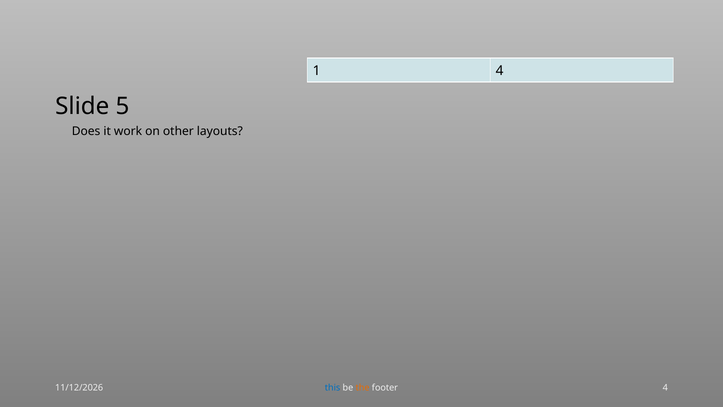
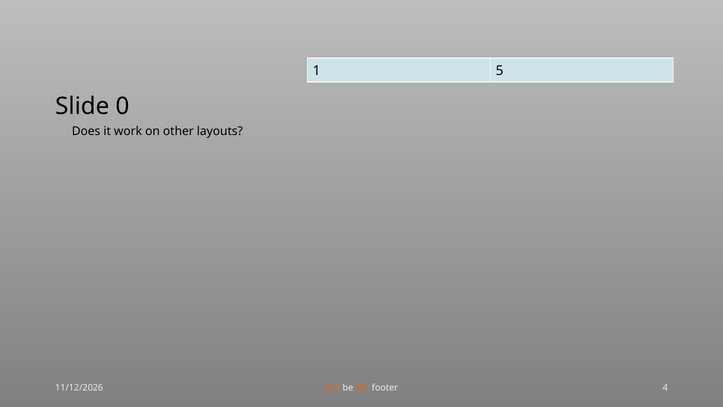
1 4: 4 -> 5 (500, 71)
5: 5 -> 0 (122, 106)
this colour: blue -> orange (333, 388)
